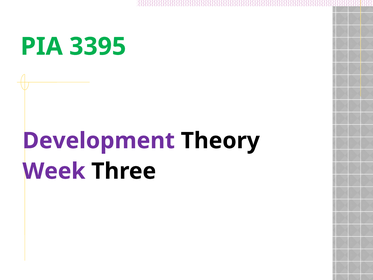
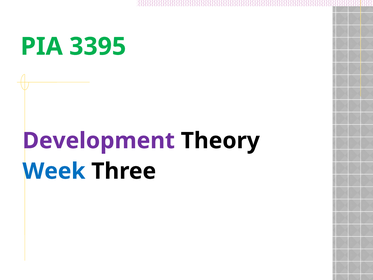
Week colour: purple -> blue (54, 171)
